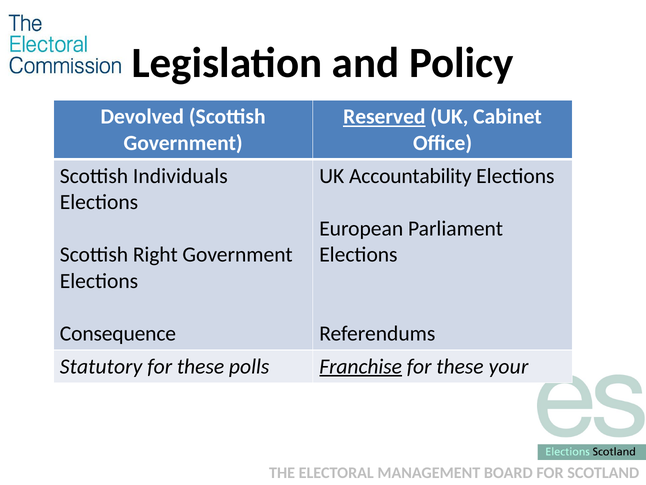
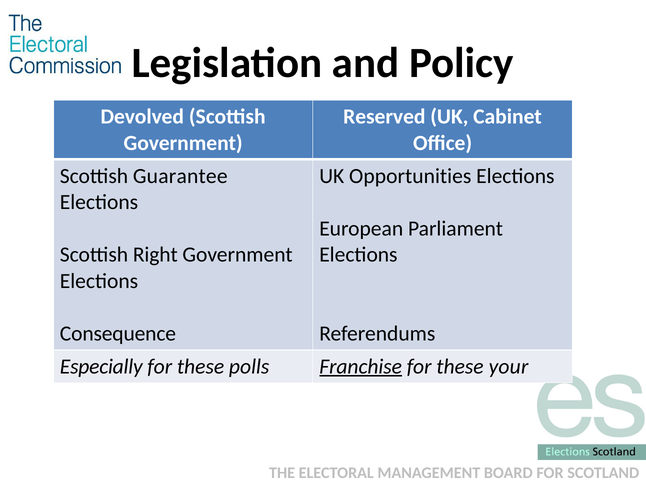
Reserved underline: present -> none (384, 117)
Individuals: Individuals -> Guarantee (180, 176)
Accountability: Accountability -> Opportunities (410, 176)
Statutory: Statutory -> Especially (101, 366)
